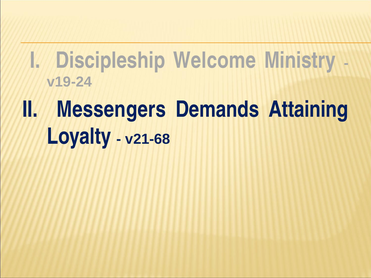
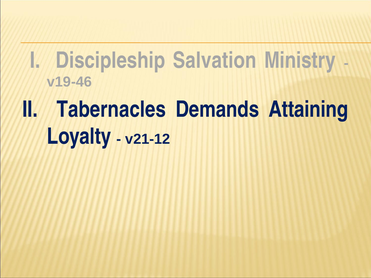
Welcome: Welcome -> Salvation (215, 60)
v19-24: v19-24 -> v19-46 (69, 82)
Messengers: Messengers -> Tabernacles (111, 109)
v21-68: v21-68 -> v21-12 (148, 139)
